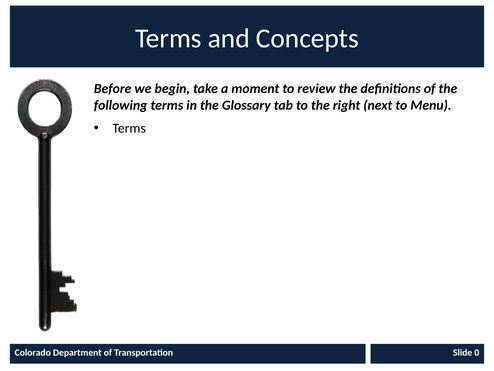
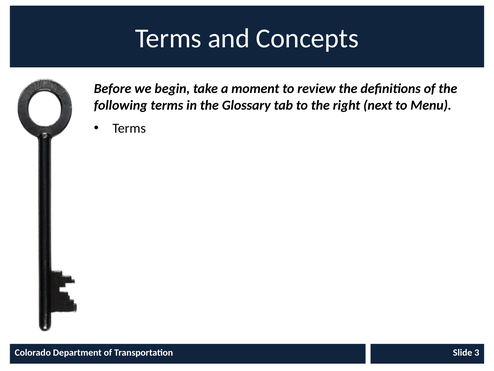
0: 0 -> 3 (477, 352)
